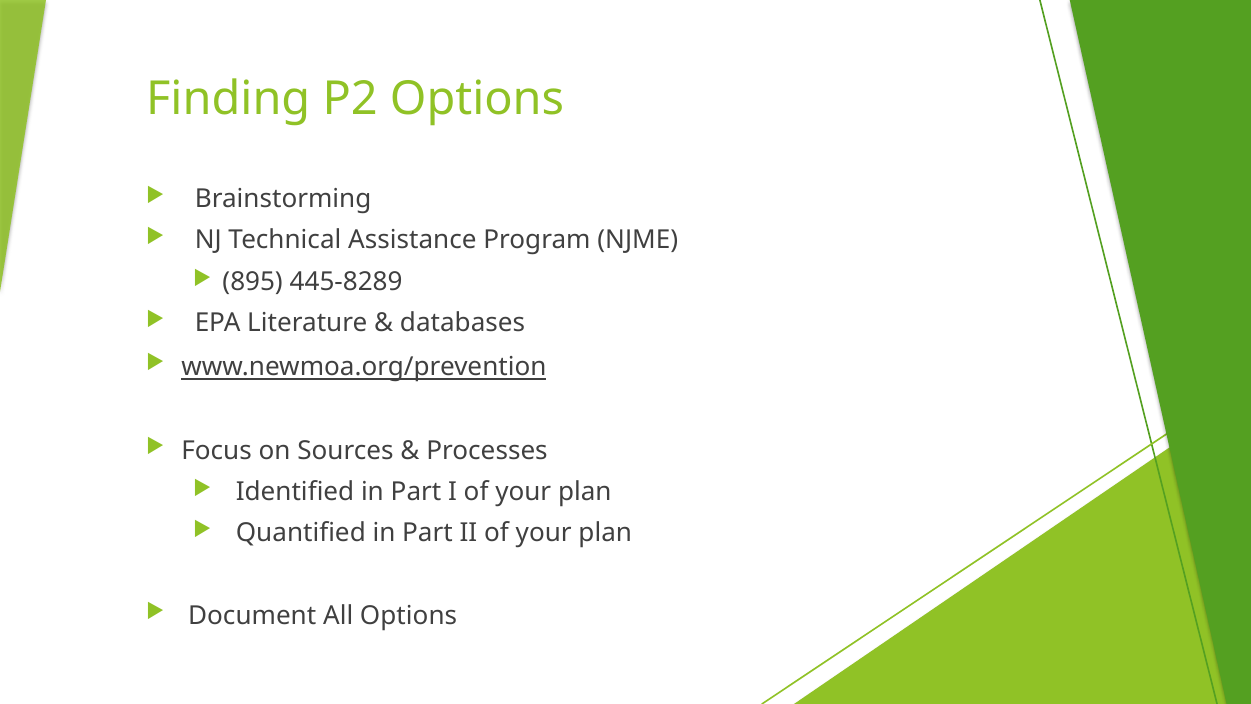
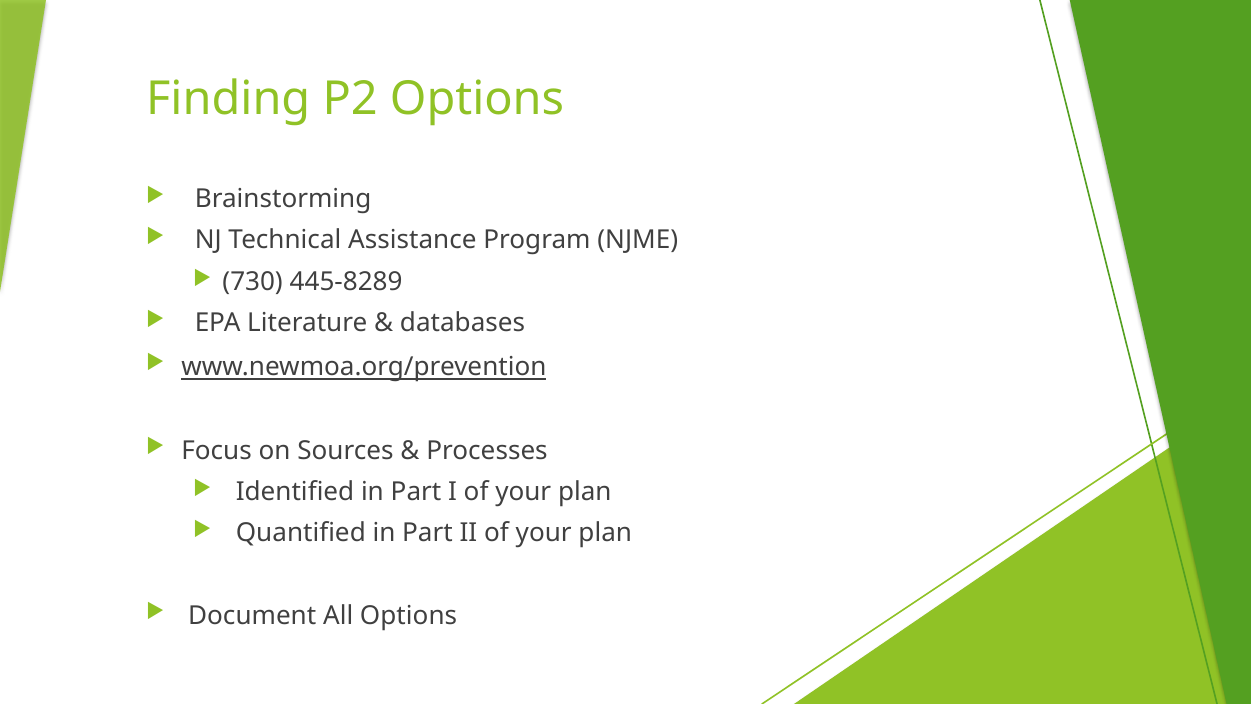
895: 895 -> 730 (253, 281)
